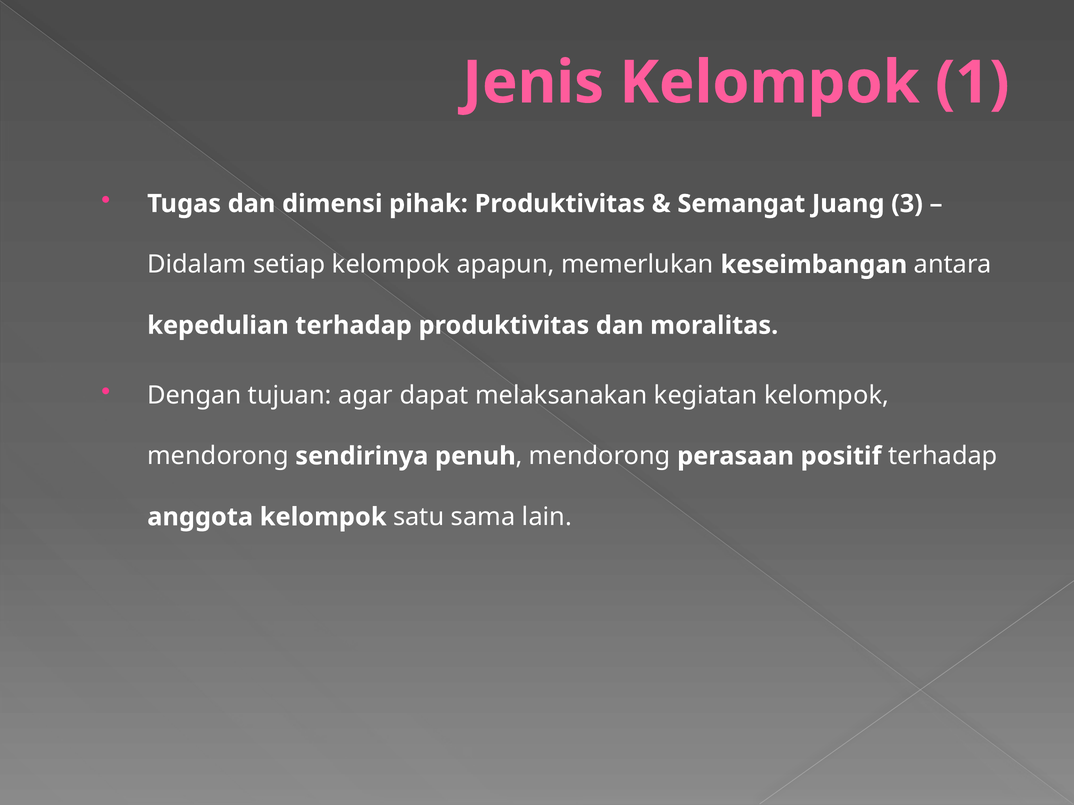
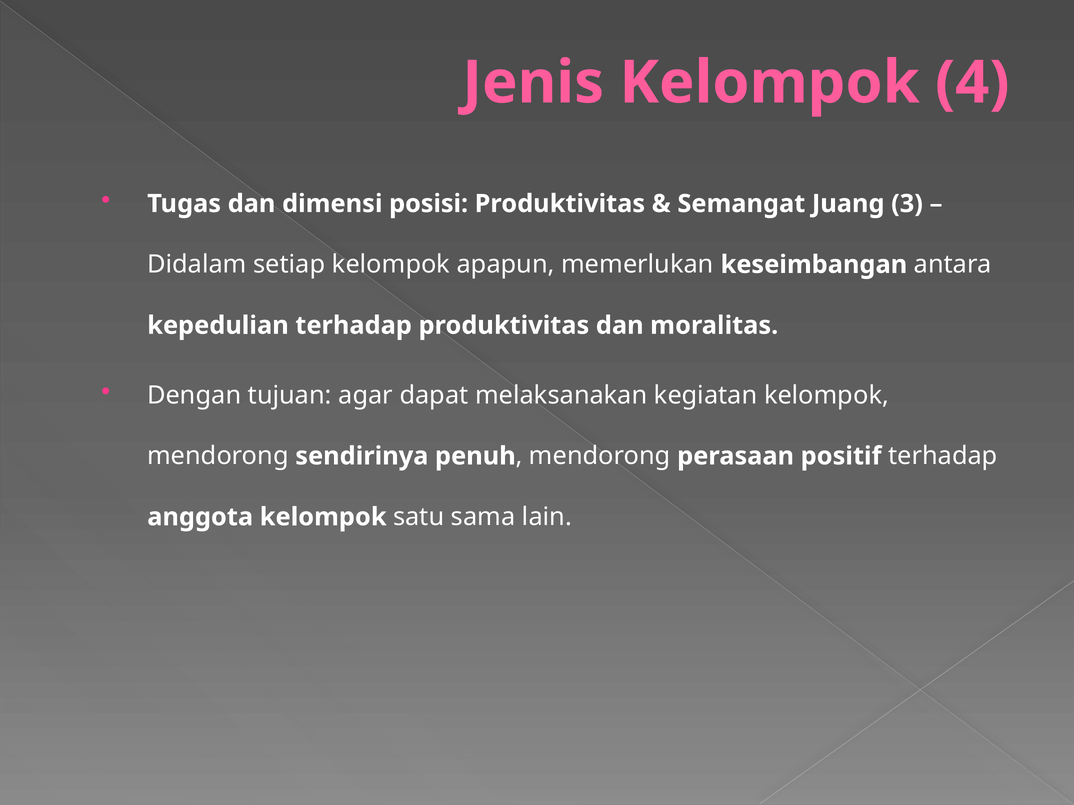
1: 1 -> 4 (972, 83)
pihak: pihak -> posisi (429, 204)
